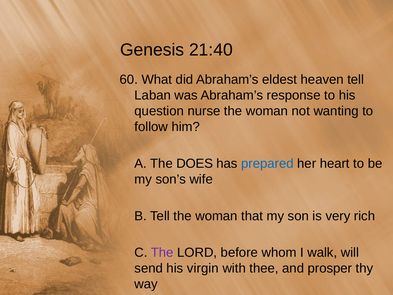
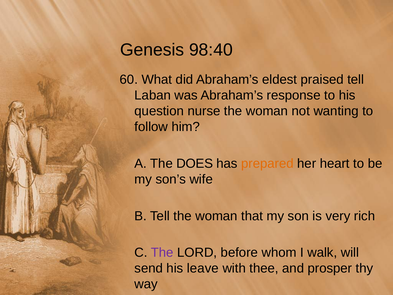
21:40: 21:40 -> 98:40 (211, 50)
heaven: heaven -> praised (322, 80)
prepared colour: blue -> orange (267, 163)
virgin: virgin -> leave (203, 268)
